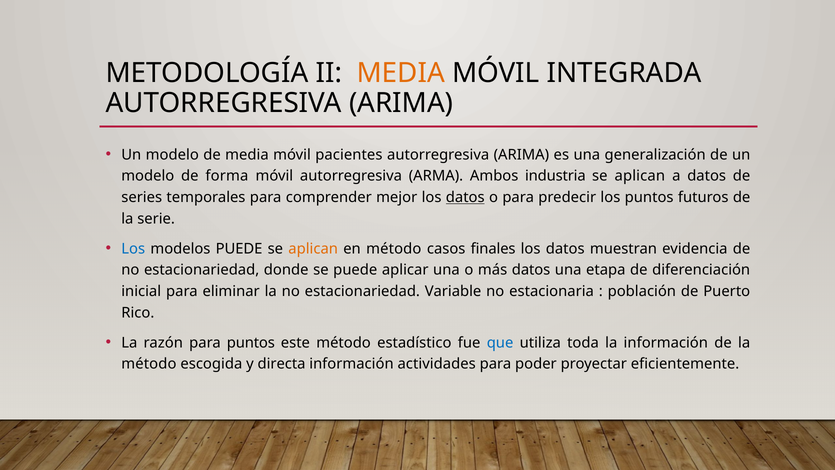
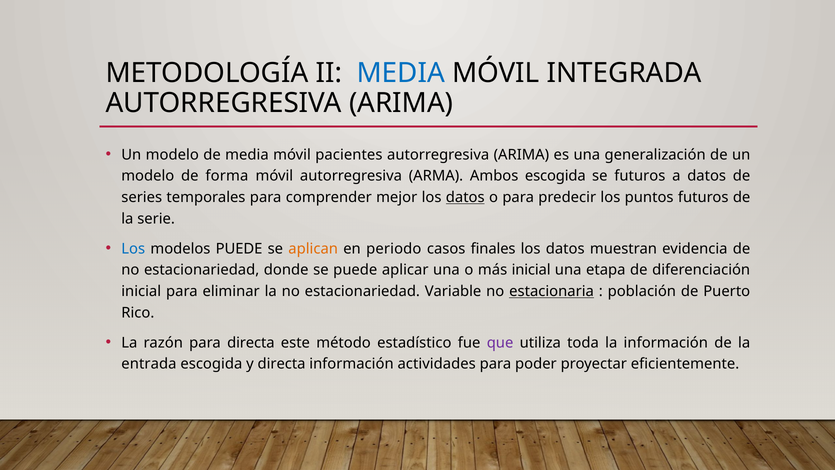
MEDIA colour: orange -> blue (401, 73)
Ambos industria: industria -> escogida (555, 176)
aplican: aplican -> futuros (640, 176)
en método: método -> periodo (394, 249)
más datos: datos -> inicial (531, 270)
estacionaria underline: none -> present (552, 291)
para puntos: puntos -> directa (251, 342)
que colour: blue -> purple (500, 342)
método: método -> entrada (149, 364)
